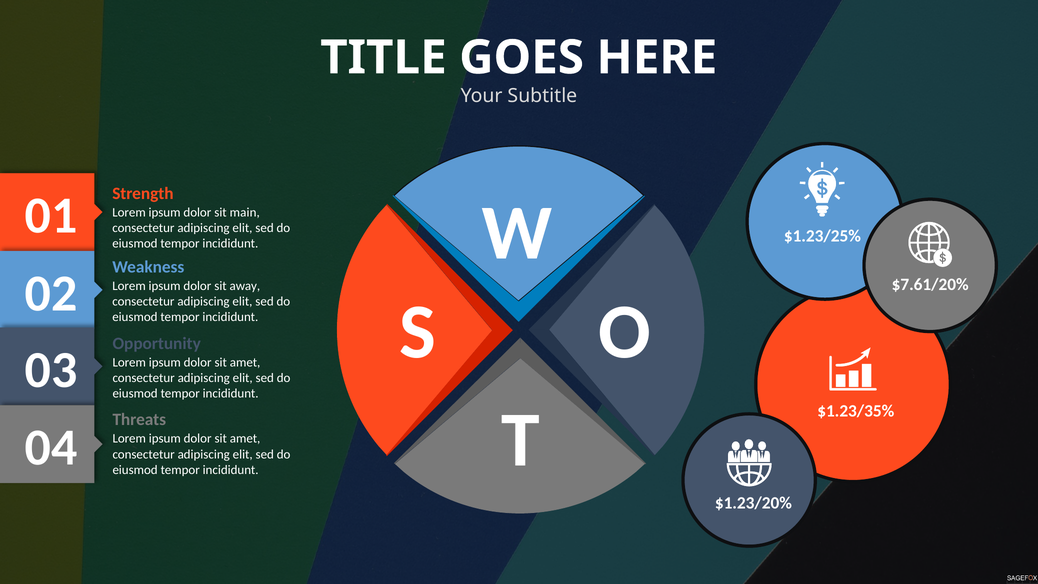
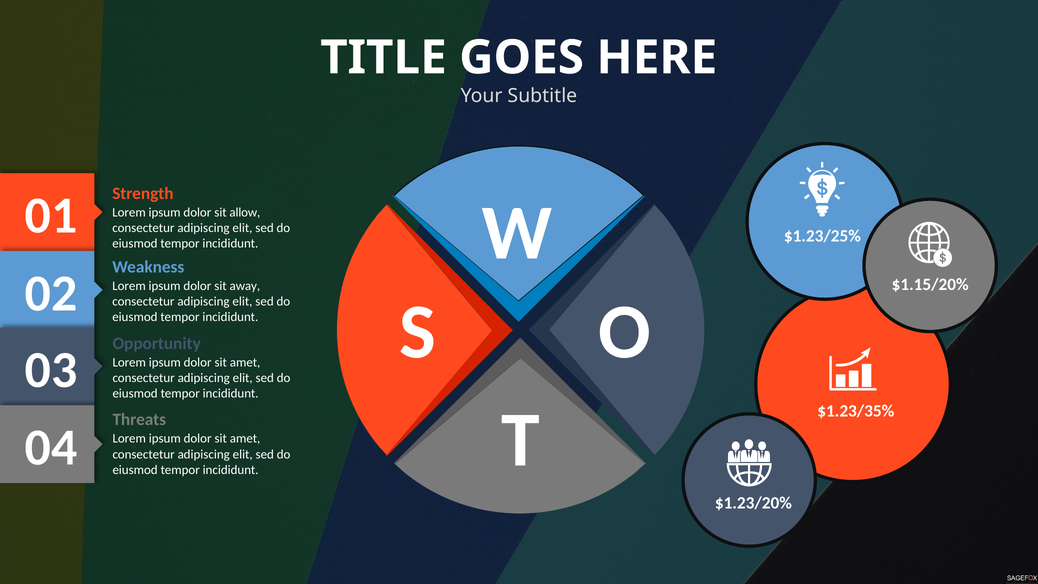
main: main -> allow (245, 212)
$7.61/20%: $7.61/20% -> $1.15/20% (930, 284)
